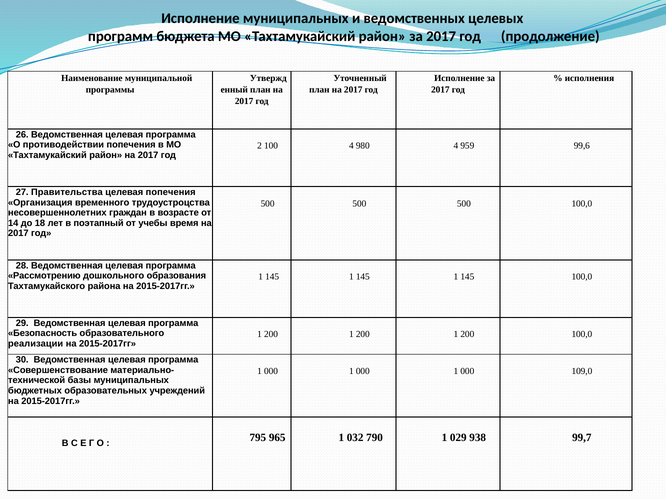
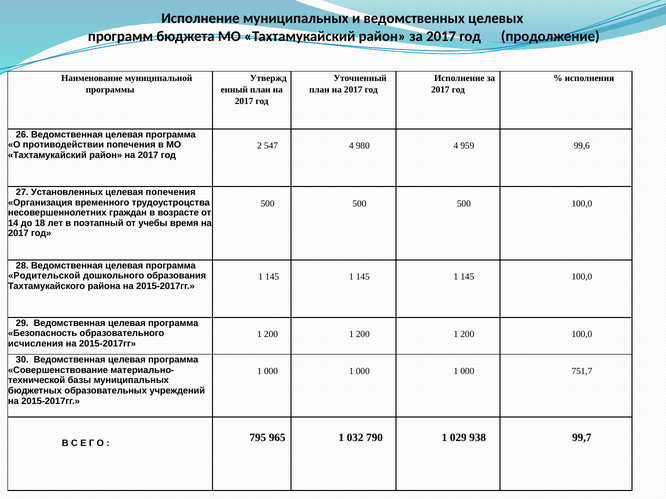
100: 100 -> 547 (271, 146)
Правительства: Правительства -> Установленных (67, 192)
Рассмотрению: Рассмотрению -> Родительской (44, 276)
реализации: реализации -> исчисления (36, 344)
109,0: 109,0 -> 751,7 (582, 371)
